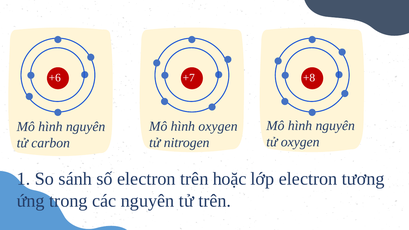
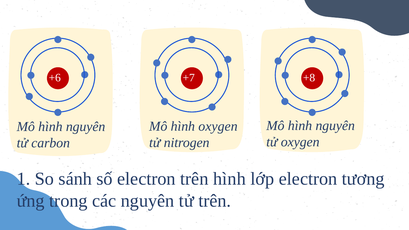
trên hoặc: hoặc -> hình (229, 179)
